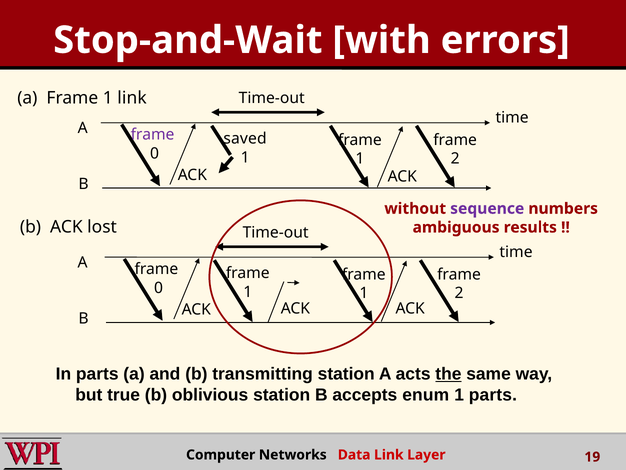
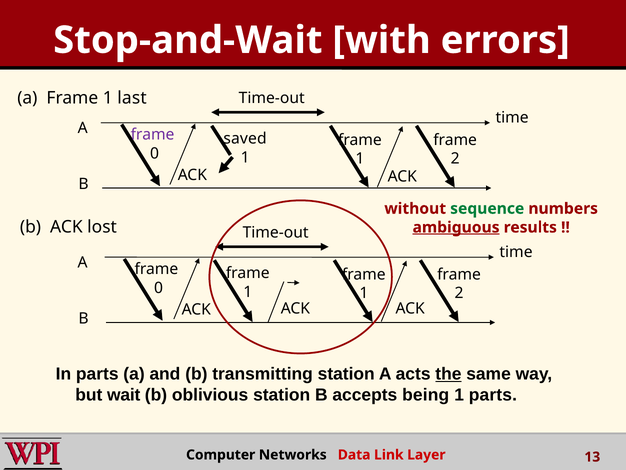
1 link: link -> last (132, 98)
sequence colour: purple -> green (487, 208)
ambiguous underline: none -> present (456, 227)
true: true -> wait (124, 395)
enum: enum -> being (426, 395)
19: 19 -> 13 (592, 457)
